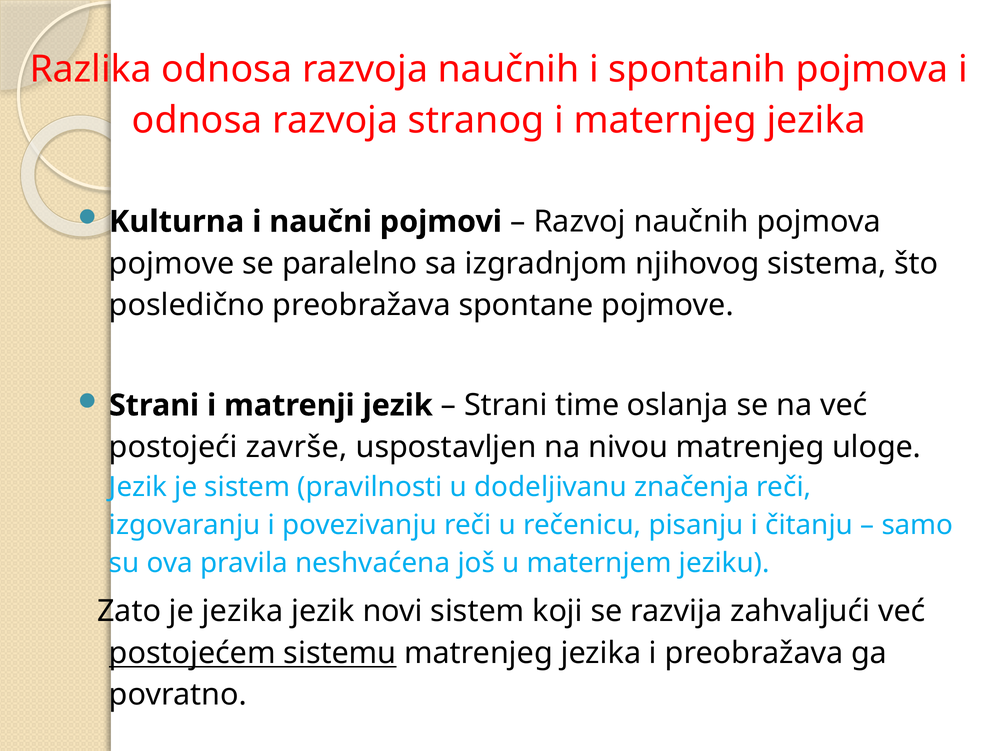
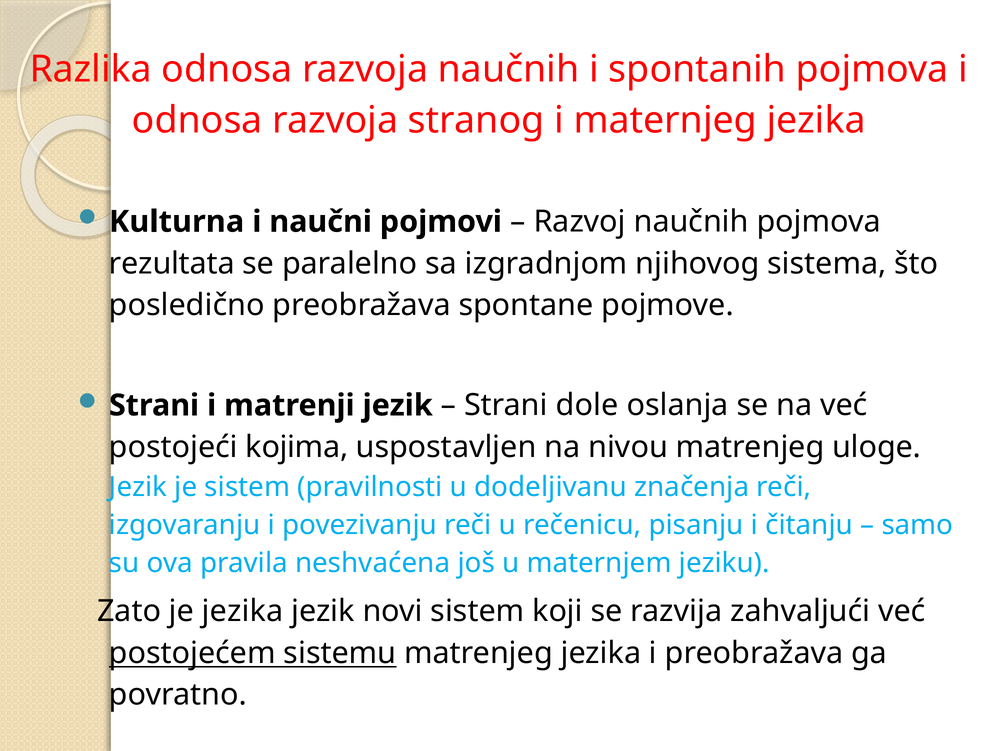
pojmove: pojmove -> rezultata (172, 263)
time: time -> dole (587, 405)
završe: završe -> kojima (297, 447)
